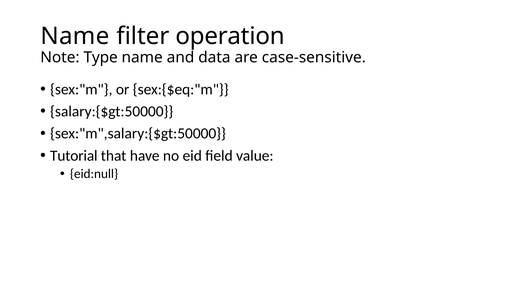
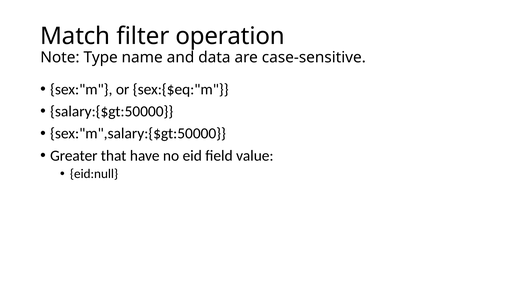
Name: Name -> Match (75, 36)
Tutorial: Tutorial -> Greater (74, 156)
